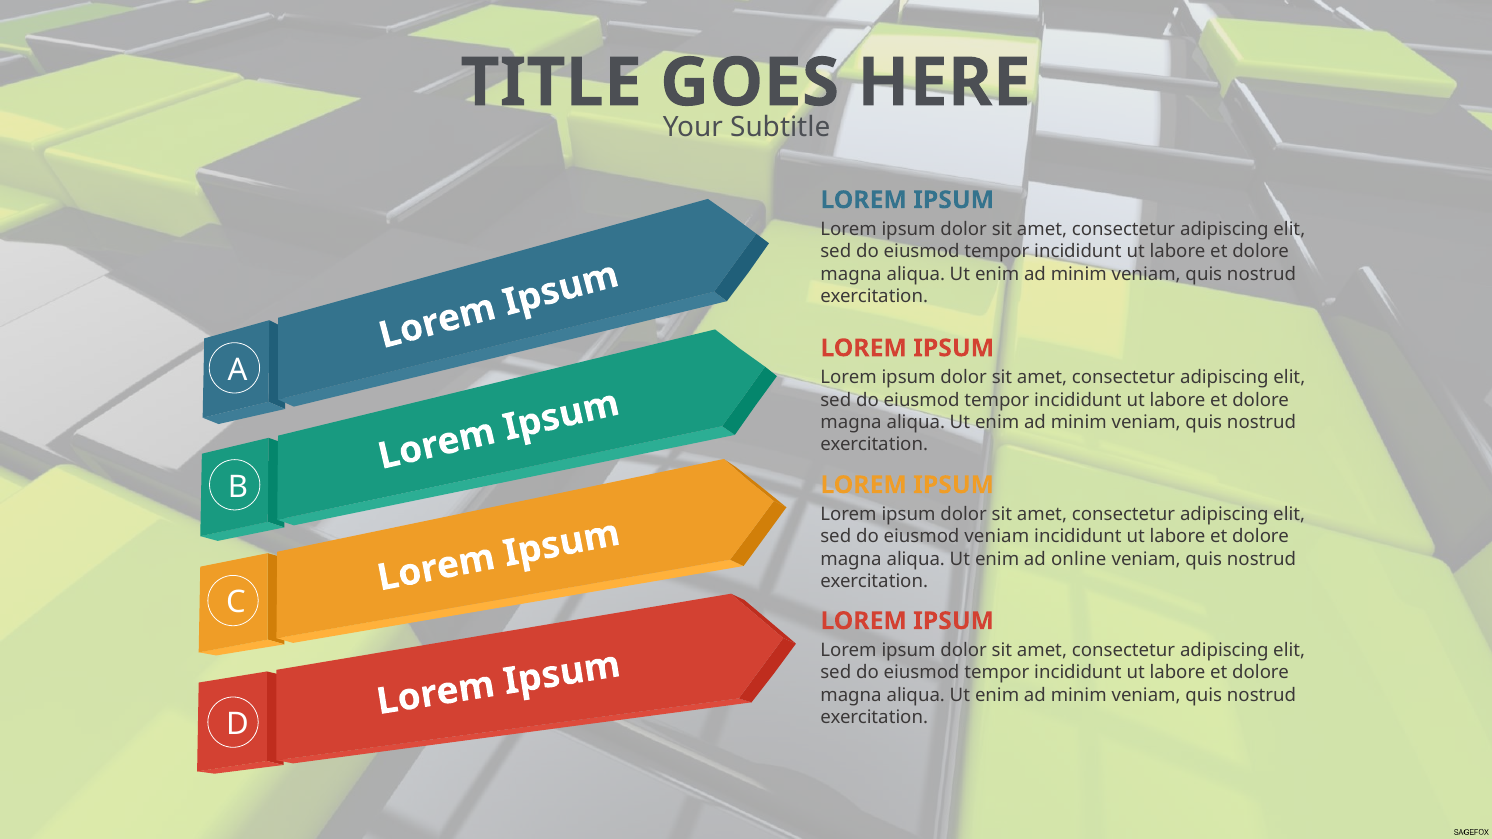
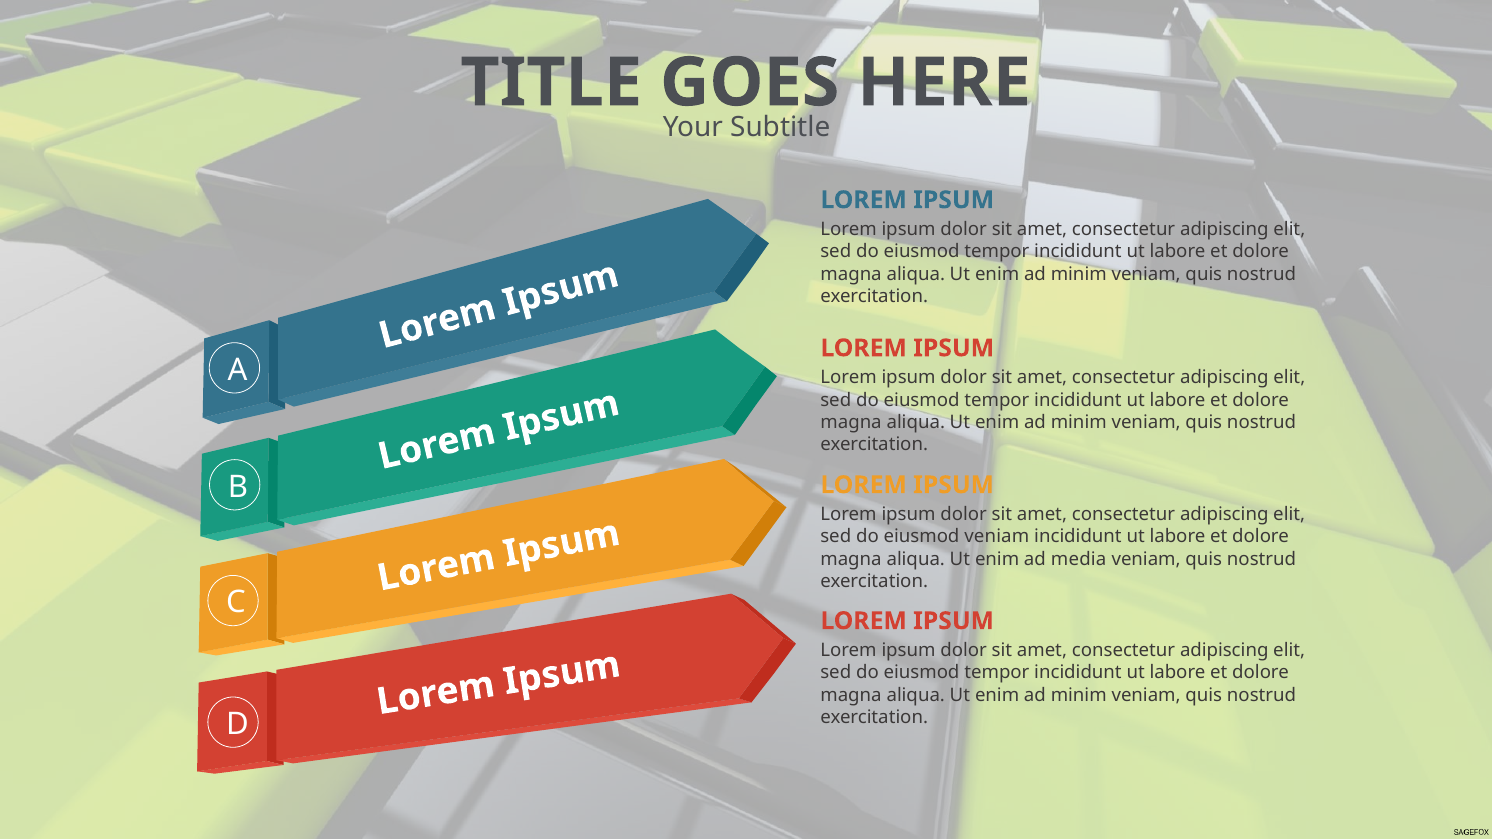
online: online -> media (1079, 559)
